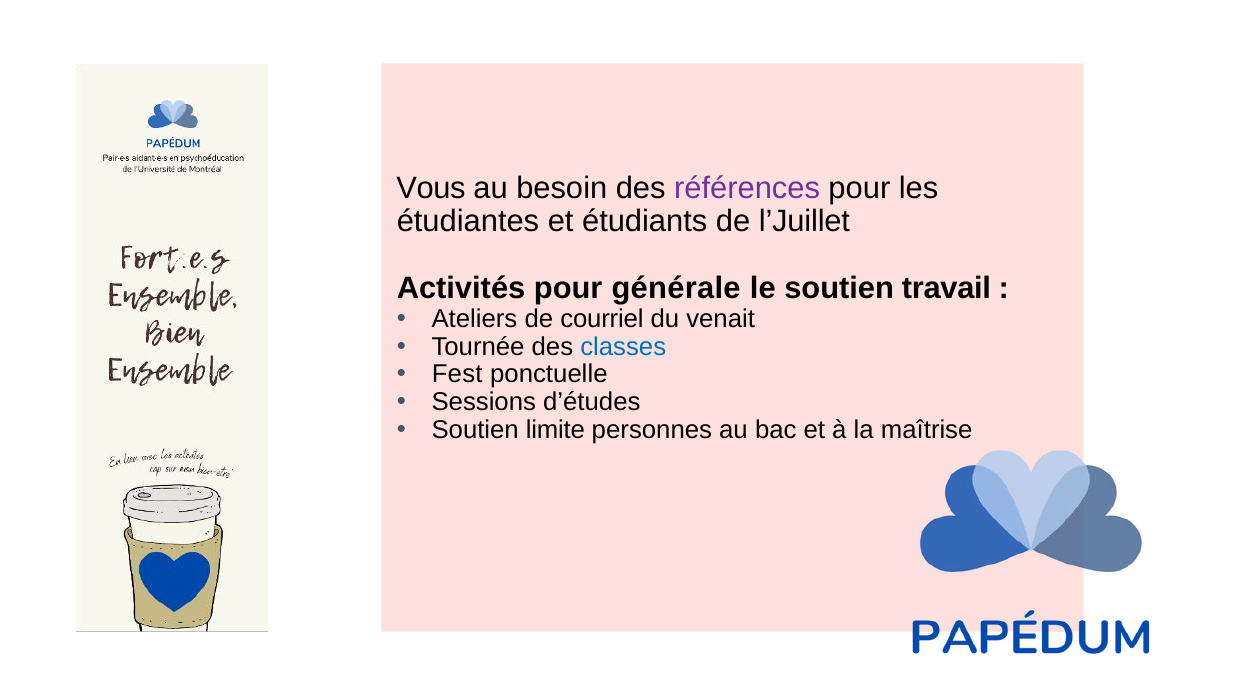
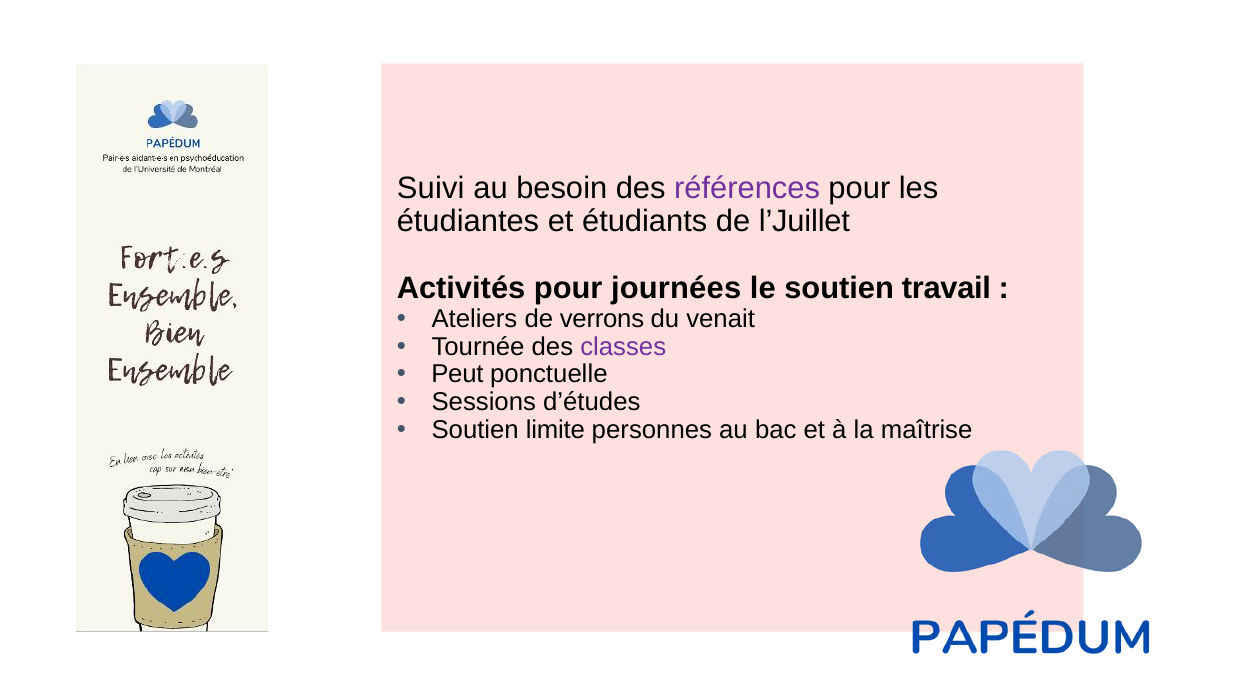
Vous: Vous -> Suivi (431, 188)
générale: générale -> journées (676, 288)
courriel: courriel -> verrons (602, 319)
classes colour: blue -> purple (623, 346)
Fest: Fest -> Peut (457, 374)
